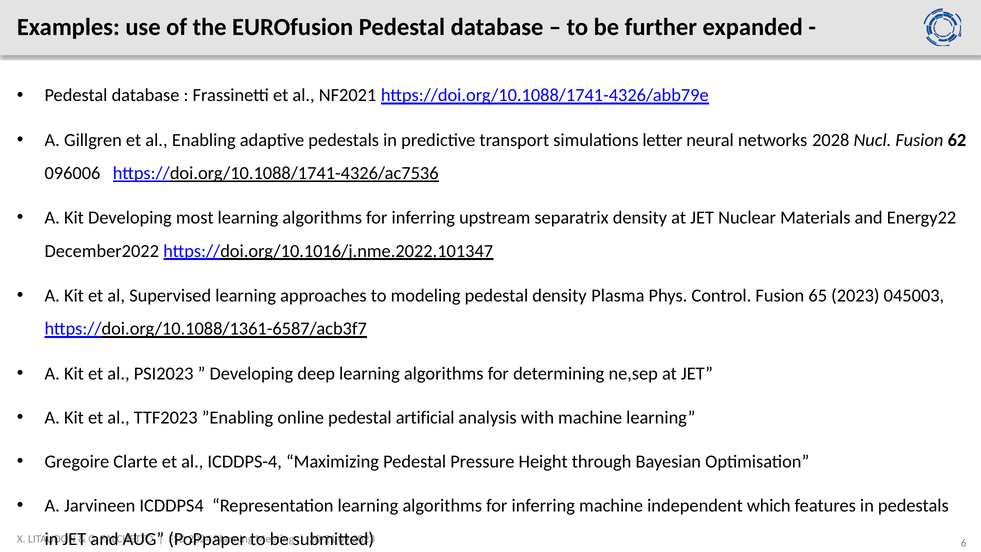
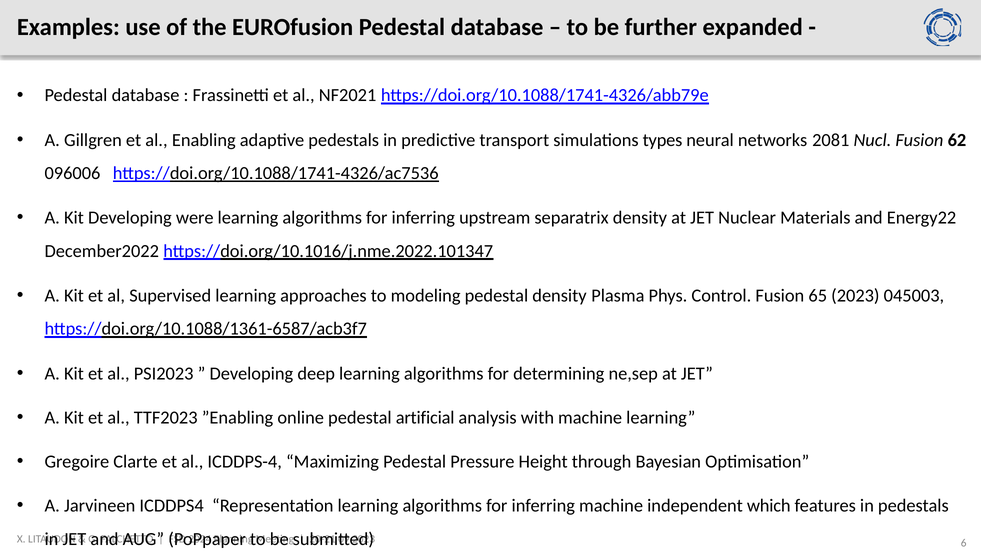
letter: letter -> types (663, 140)
2028: 2028 -> 2081 (831, 140)
most: most -> were (195, 218)
